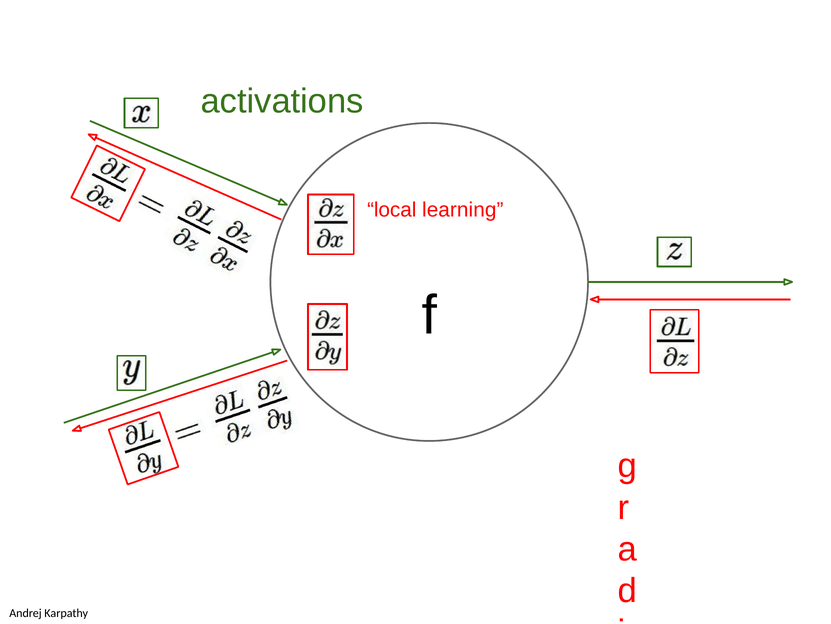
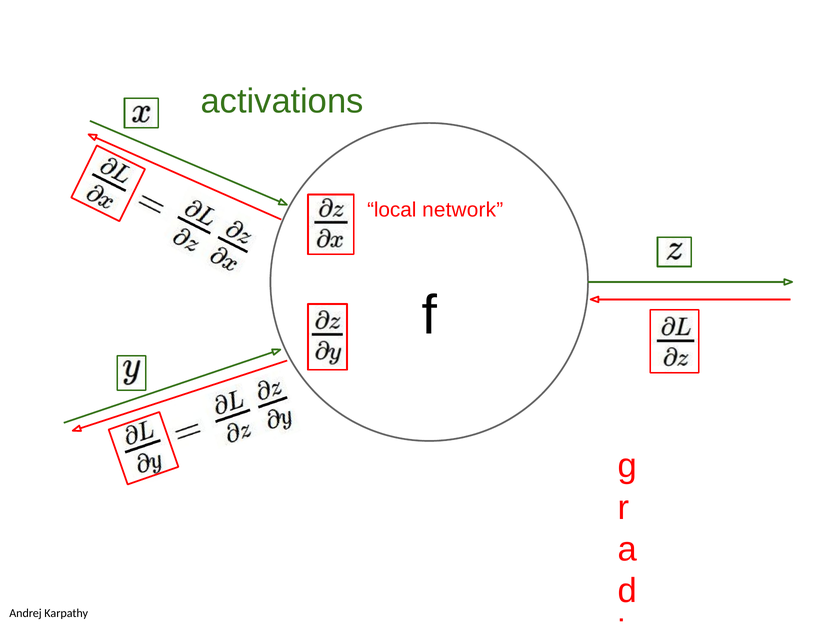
learning: learning -> network (463, 209)
